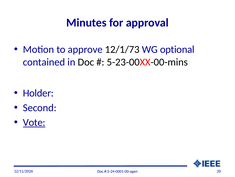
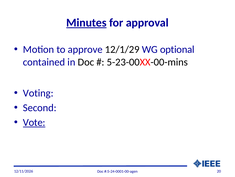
Minutes underline: none -> present (86, 23)
12/1/73: 12/1/73 -> 12/1/29 (122, 49)
Holder: Holder -> Voting (38, 93)
